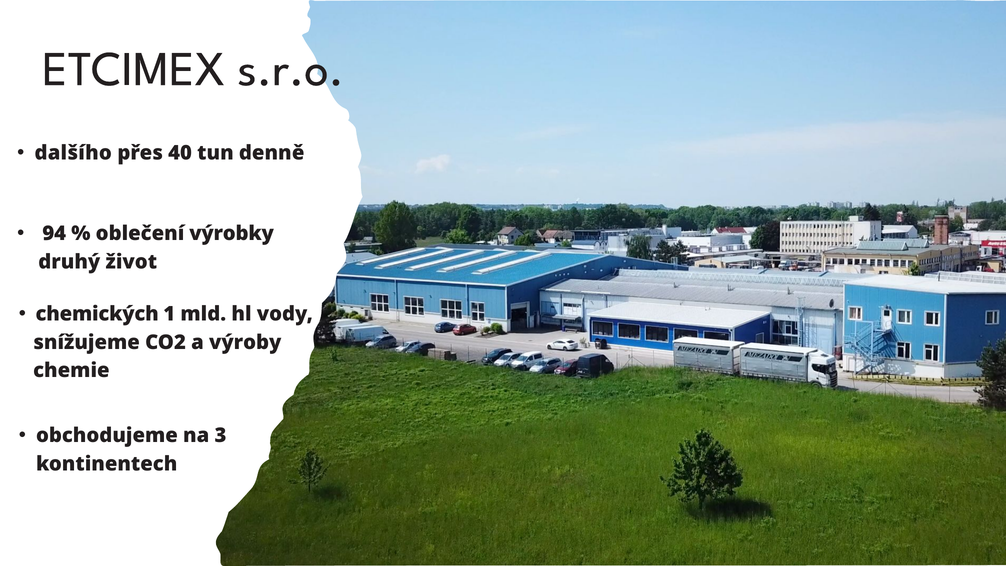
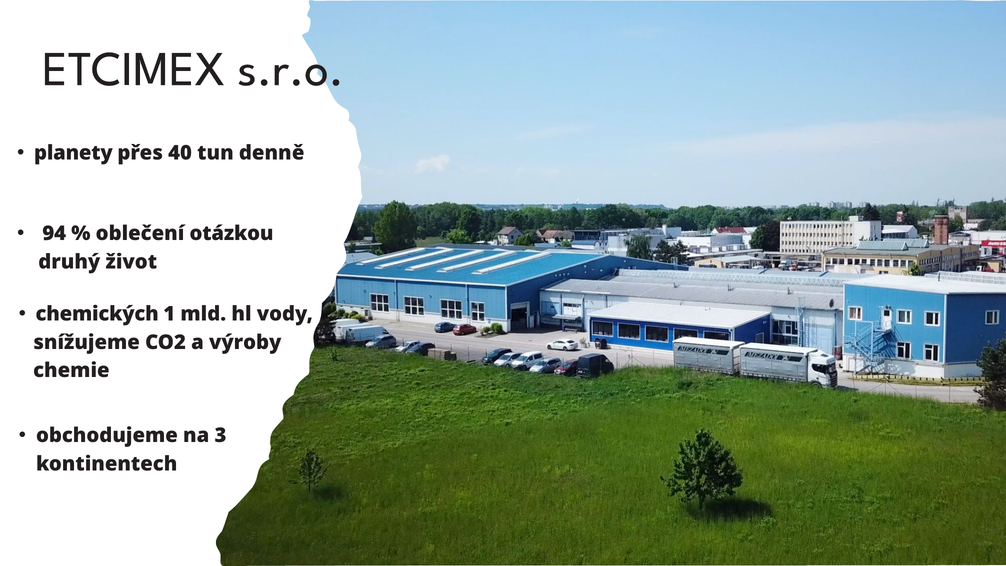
dalšího: dalšího -> planety (73, 153)
výrobky: výrobky -> otázkou (232, 234)
